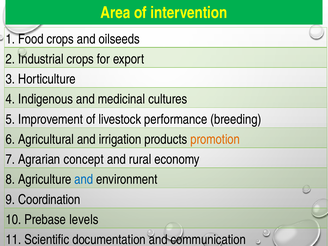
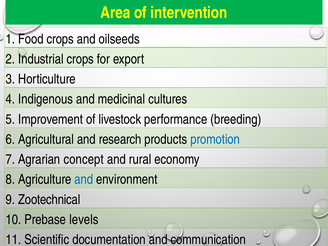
irrigation: irrigation -> research (120, 139)
promotion colour: orange -> blue (215, 139)
Coordination: Coordination -> Zootechnical (49, 200)
